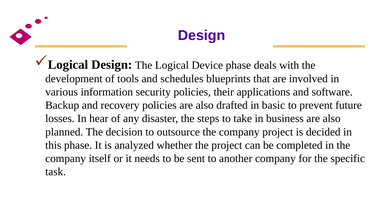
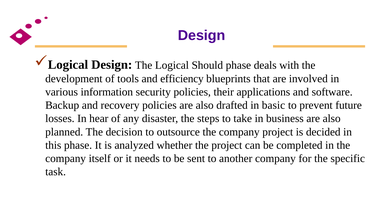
Device: Device -> Should (207, 65)
schedules: schedules -> efficiency (182, 79)
